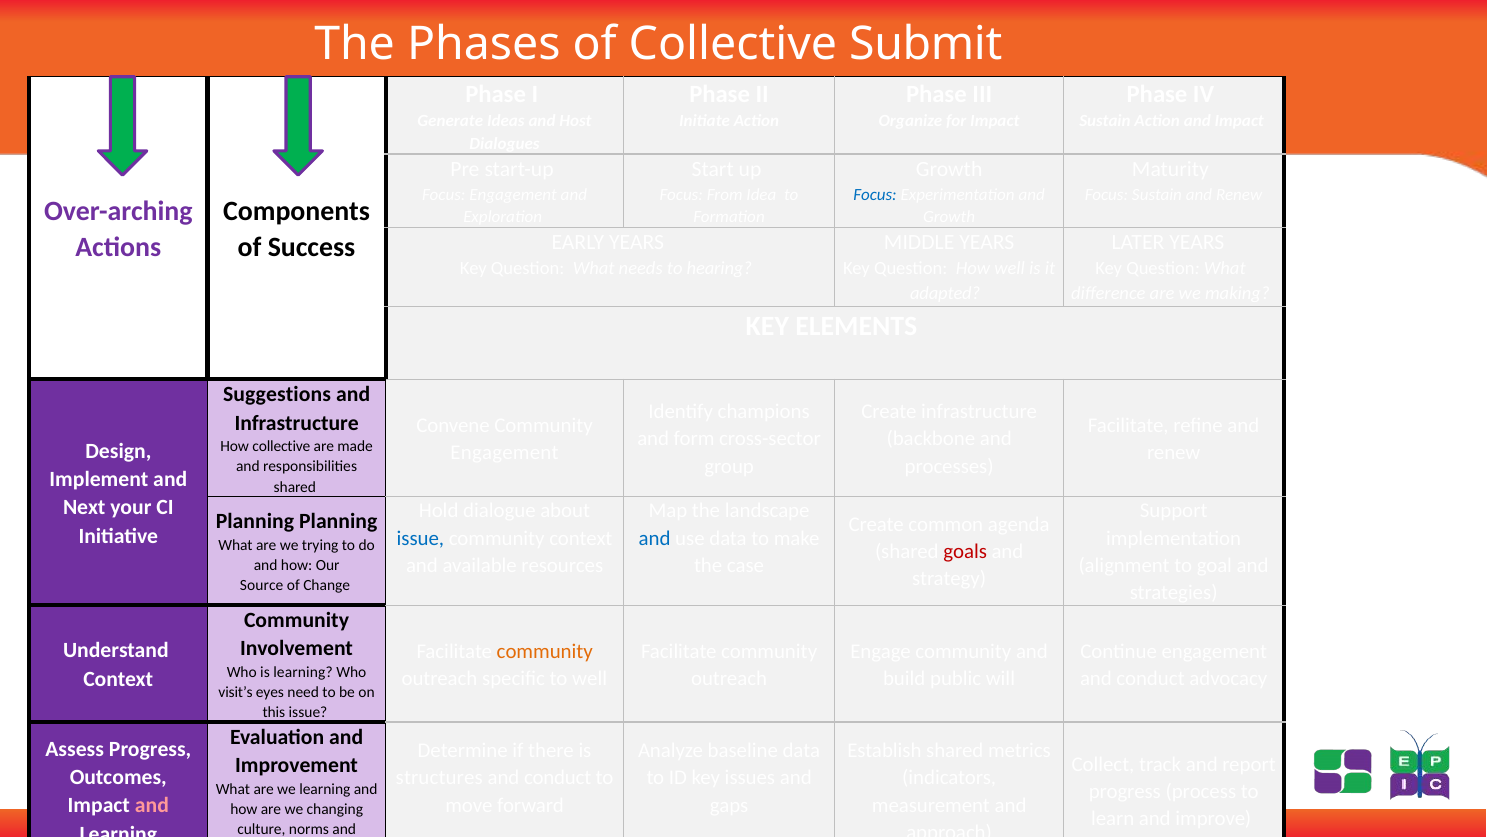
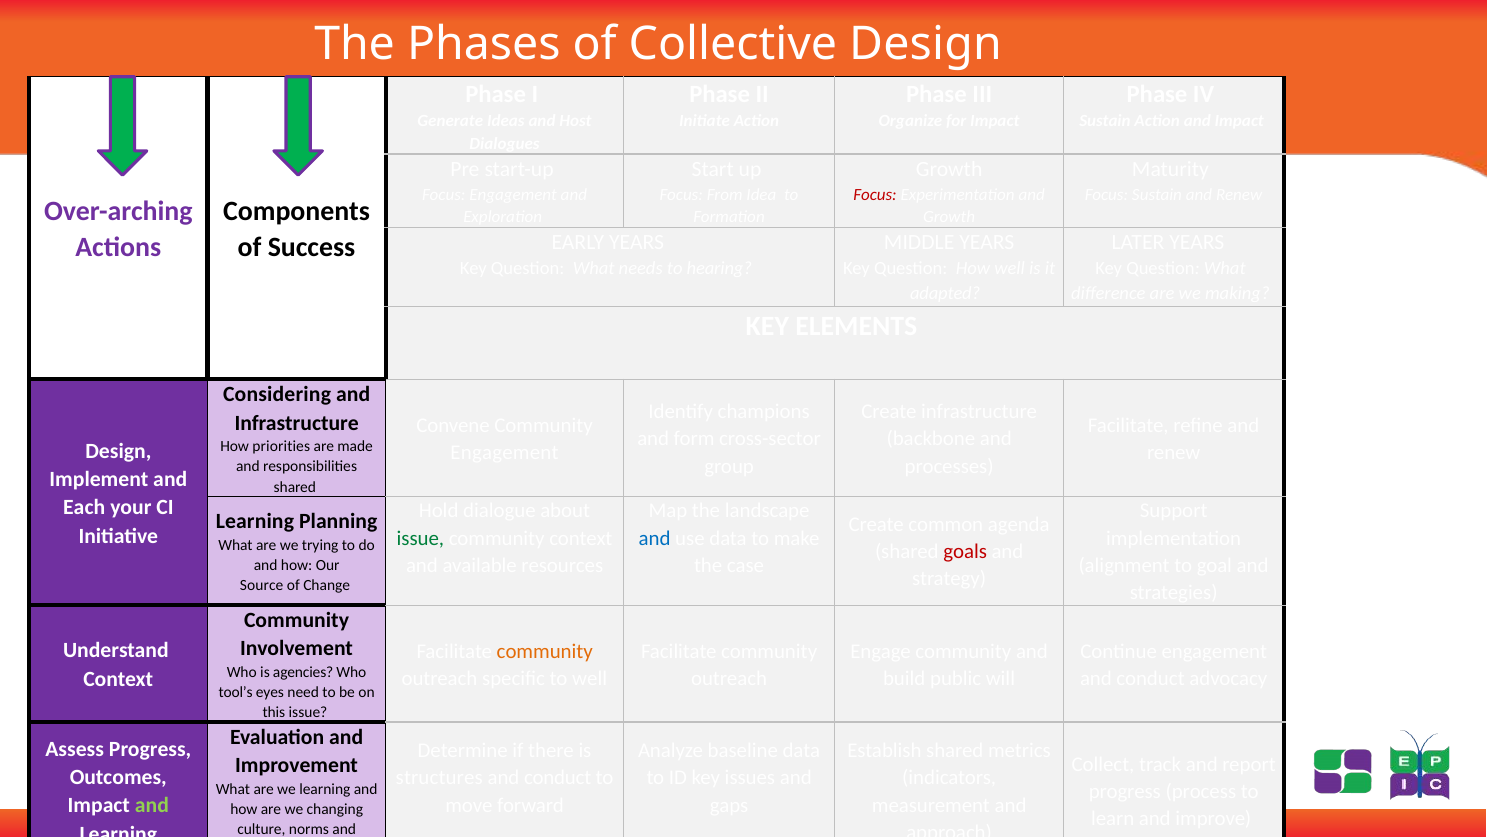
Collective Submit: Submit -> Design (925, 44)
Focus colour: blue -> red (875, 194)
Suggestions: Suggestions -> Considering (277, 394)
How collective: collective -> priorities (281, 446)
Next: Next -> Each (84, 507)
Planning: Planning -> Learning (255, 521)
issue colour: blue -> green (420, 538)
is learning: learning -> agencies (303, 672)
visit’s: visit’s -> tool’s (236, 692)
and colour: pink -> light green (152, 805)
